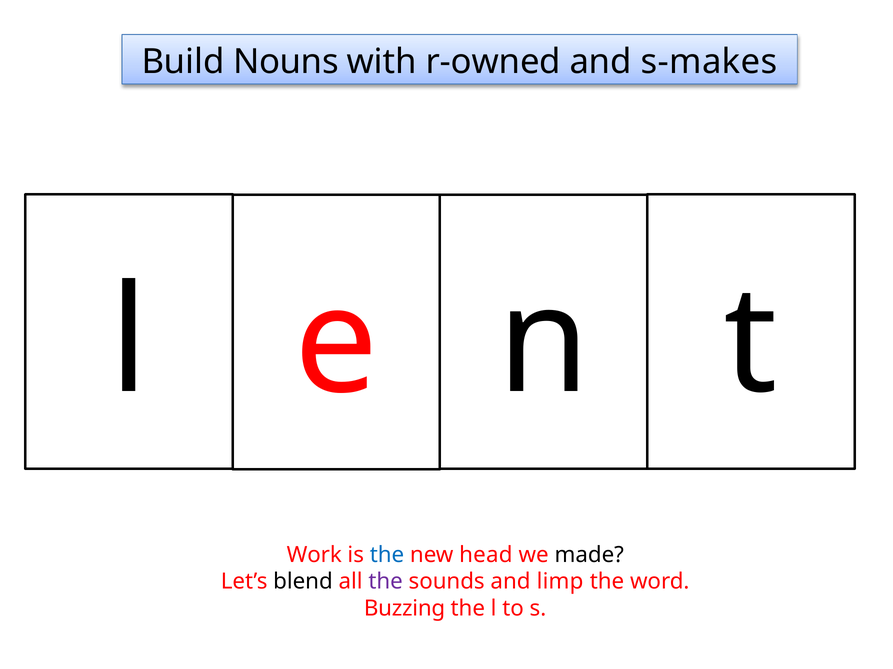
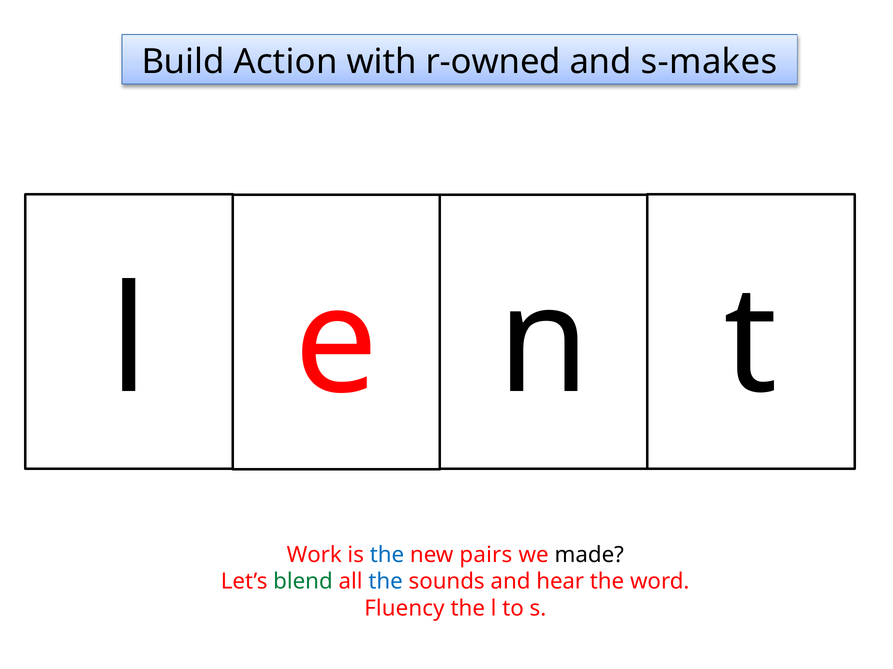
Nouns: Nouns -> Action (286, 62)
head: head -> pairs (486, 555)
blend colour: black -> green (303, 582)
the colour: purple -> blue (386, 582)
limp: limp -> hear (560, 582)
Buzzing: Buzzing -> Fluency (404, 609)
